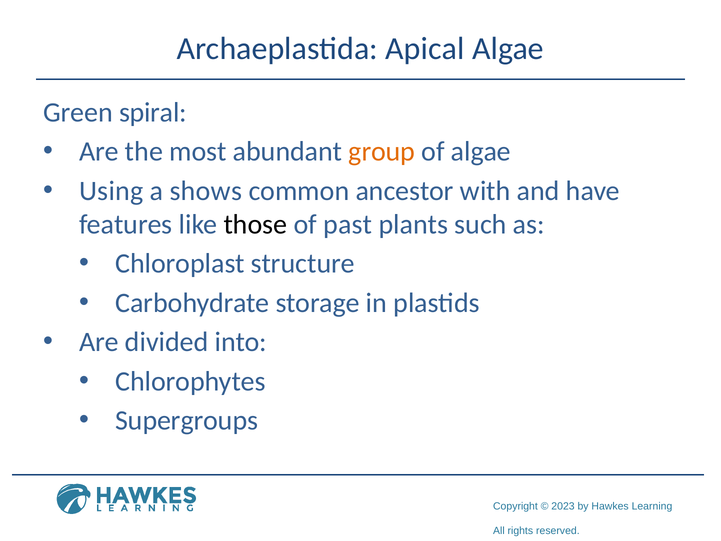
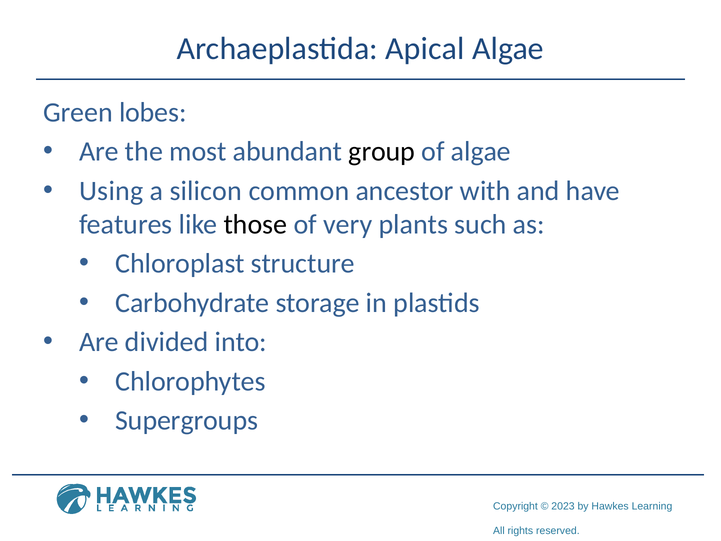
spiral: spiral -> lobes (153, 112)
group colour: orange -> black (382, 152)
shows: shows -> silicon (206, 191)
past: past -> very (348, 224)
